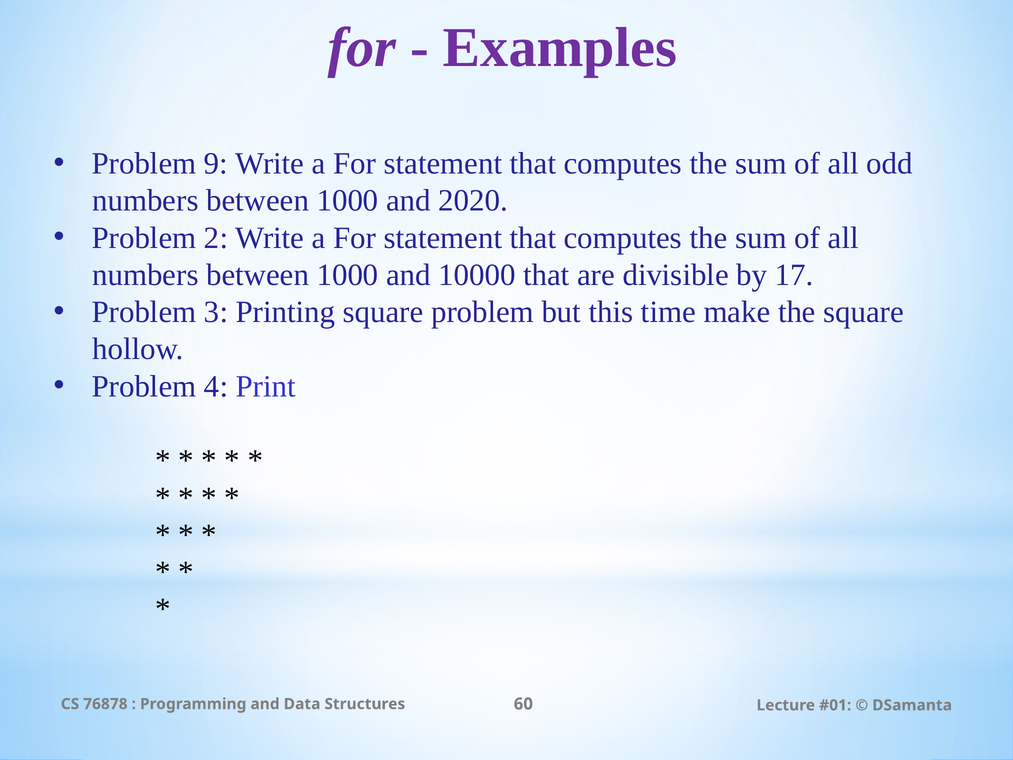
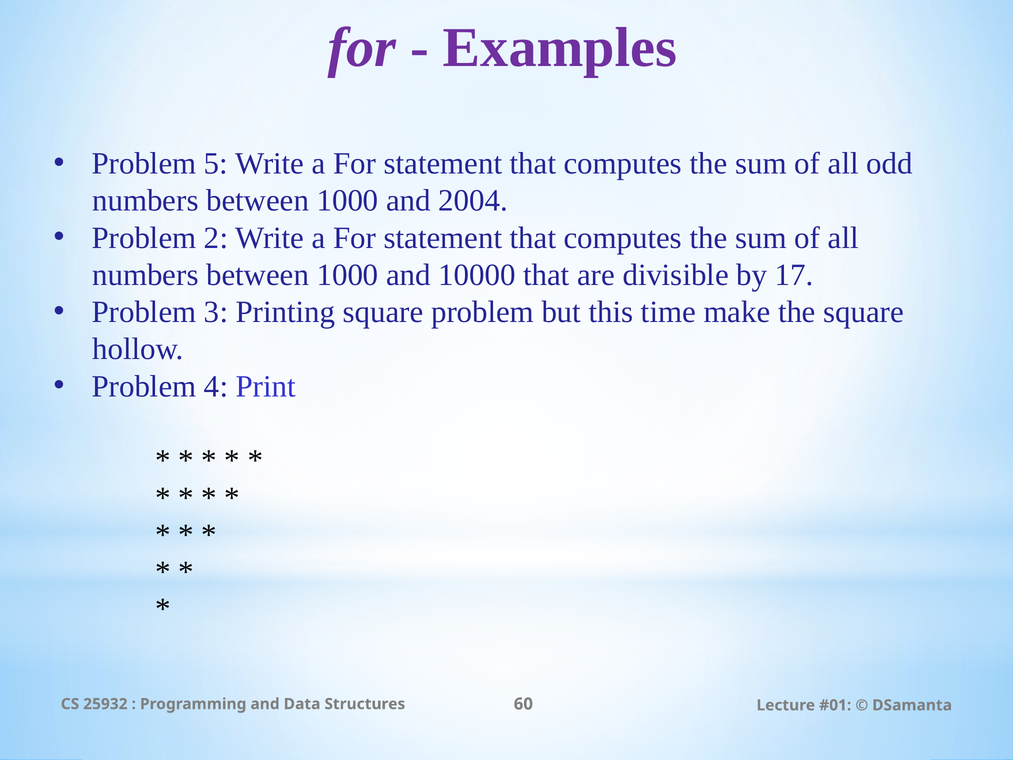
9: 9 -> 5 (216, 164)
2020: 2020 -> 2004 (473, 201)
76878: 76878 -> 25932 (105, 704)
